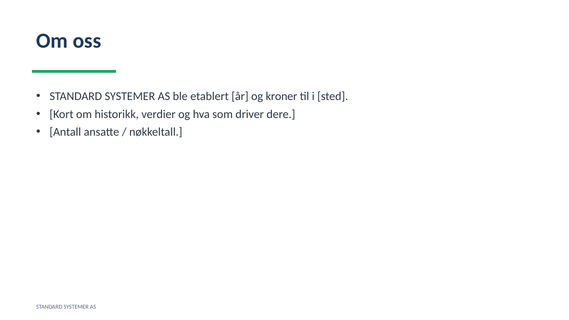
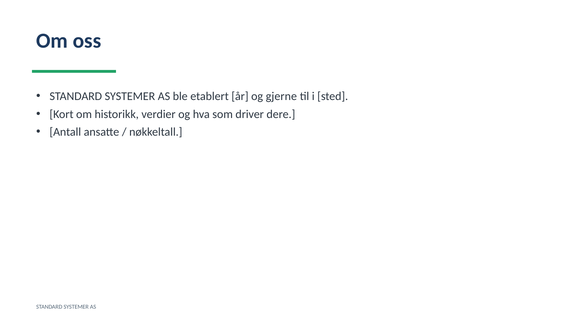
kroner: kroner -> gjerne (281, 96)
